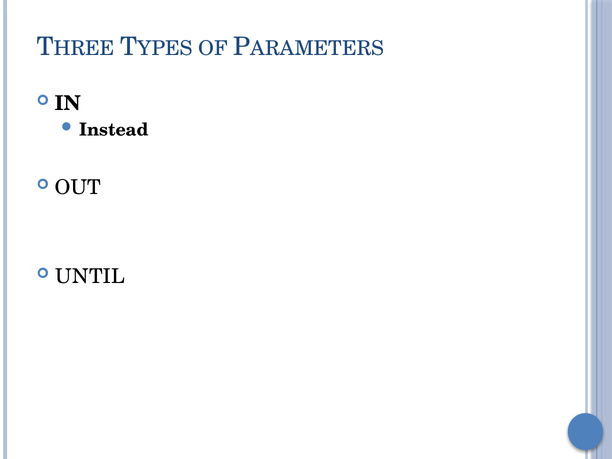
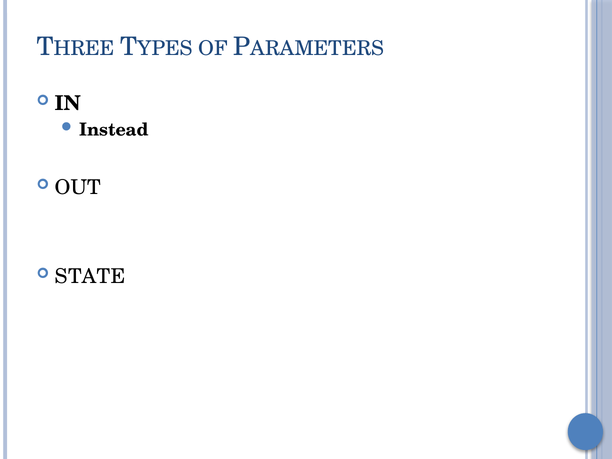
UNTIL: UNTIL -> STATE (90, 276)
